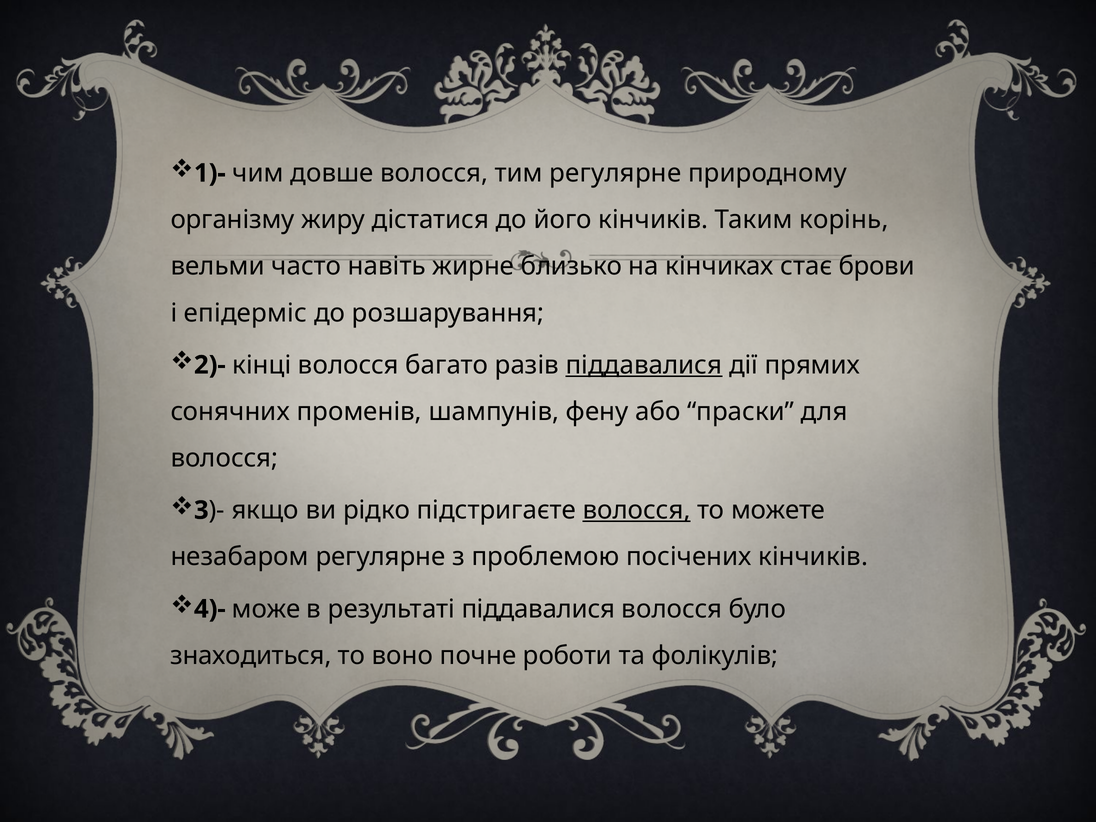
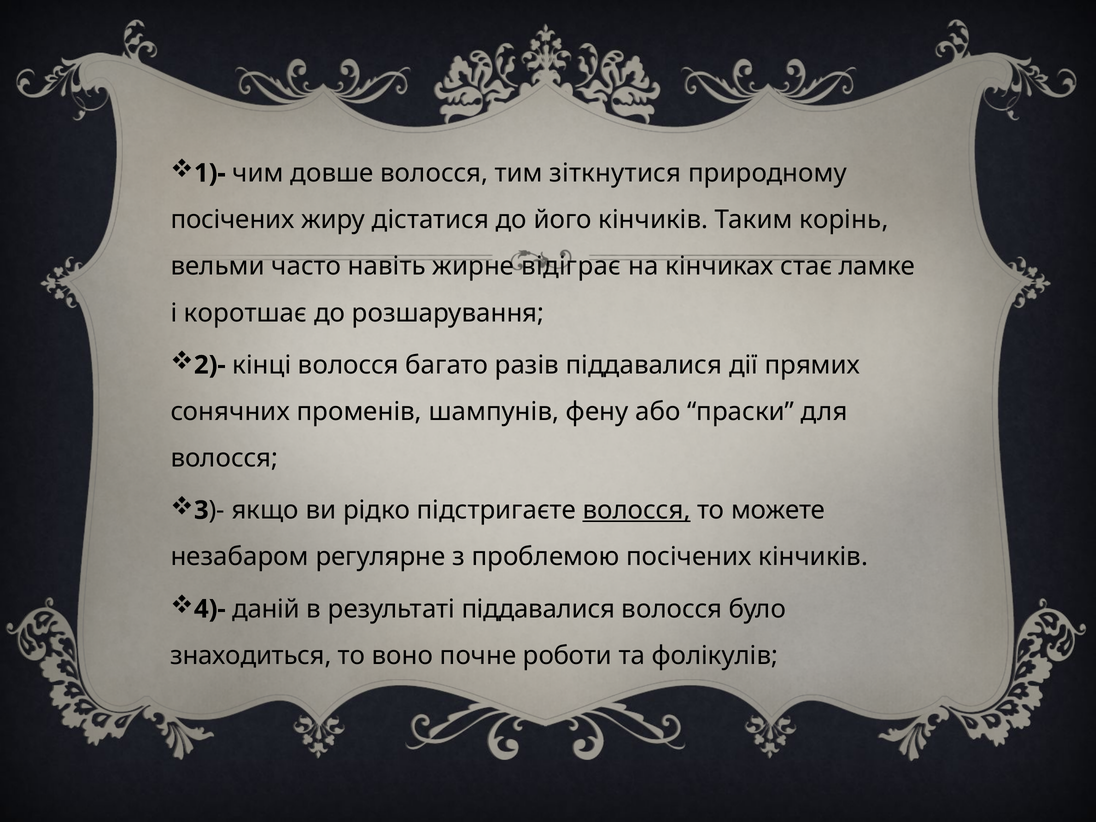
тим регулярне: регулярне -> зіткнутися (615, 173)
організму: організму -> посічених (233, 220)
близько: близько -> відіграє (571, 266)
брови: брови -> ламке (877, 266)
епідерміс: епідерміс -> коротшає (246, 313)
піддавалися underline: present -> none (644, 365)
може: може -> даній (266, 609)
